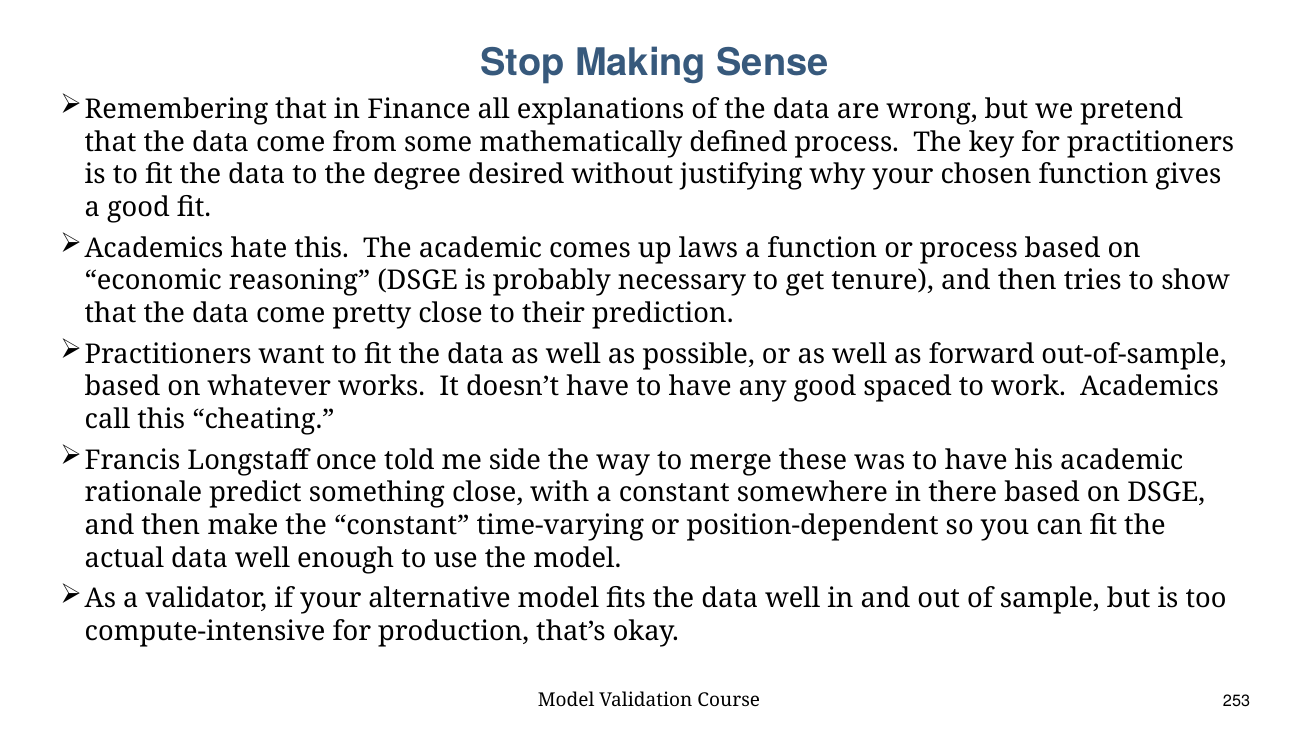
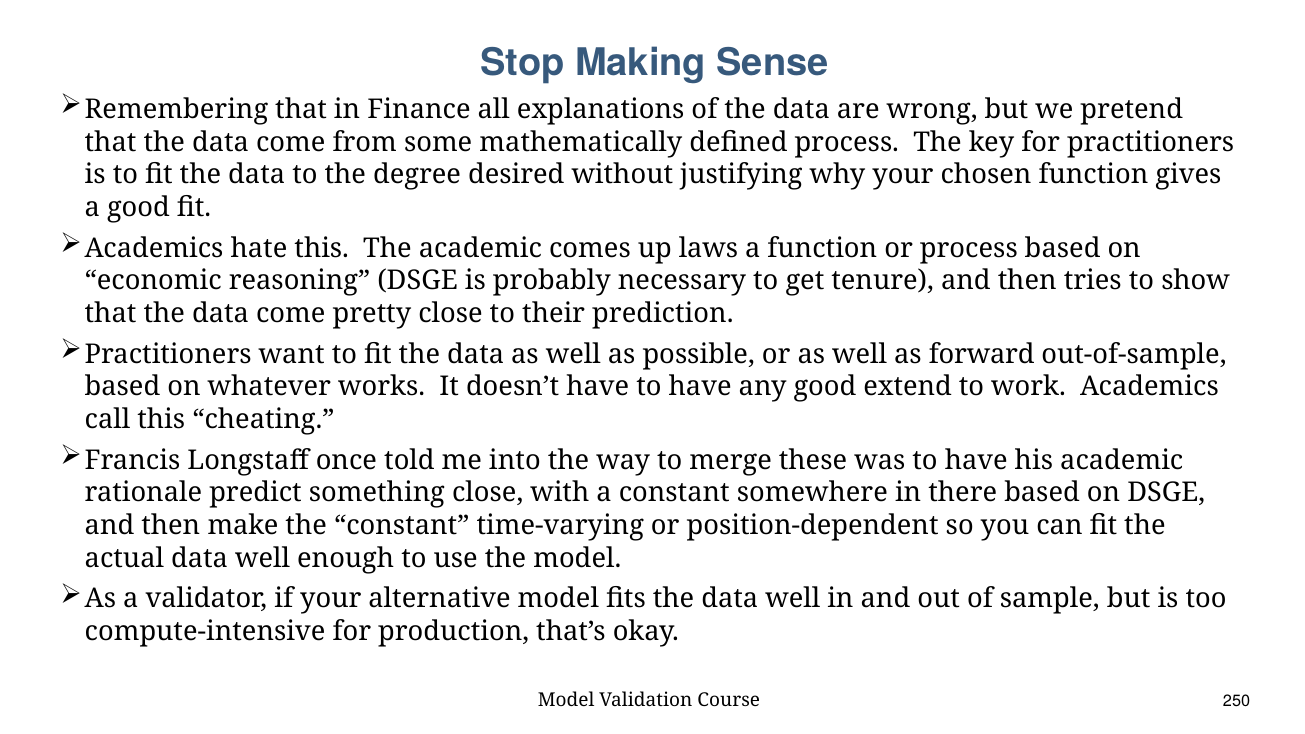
spaced: spaced -> extend (908, 387)
side: side -> into (515, 460)
253: 253 -> 250 (1237, 701)
